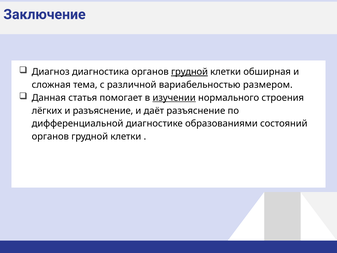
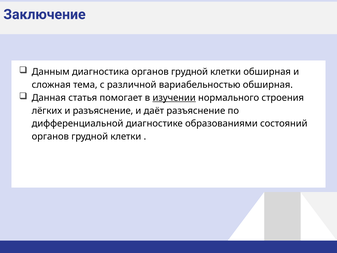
Диагноз: Диагноз -> Данным (51, 72)
грудной underline: present -> none (189, 72)
вариабельностью размером: размером -> обширная (268, 85)
